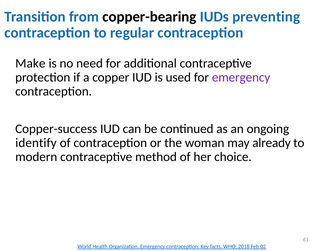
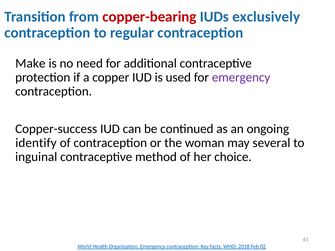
copper-bearing colour: black -> red (149, 17)
preventing: preventing -> exclusively (266, 17)
already: already -> several (271, 143)
modern: modern -> inguinal (36, 157)
